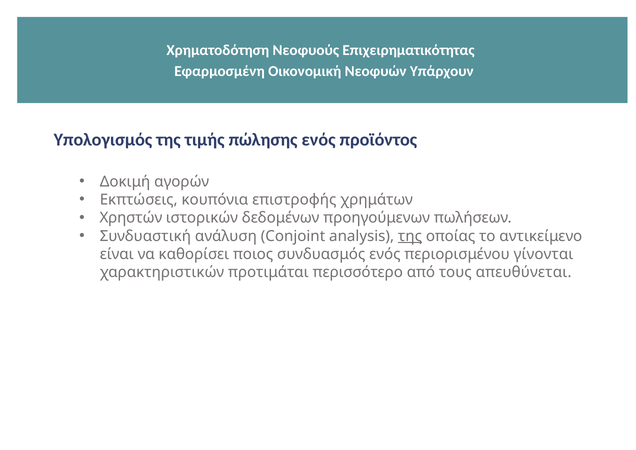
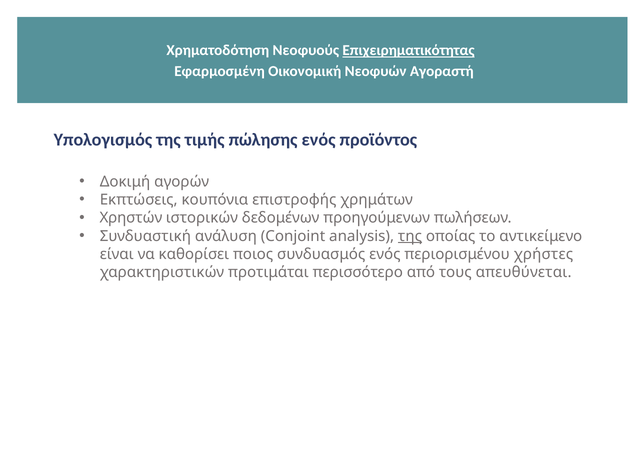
Επιχειρηματικότητας underline: none -> present (409, 50)
Υπάρχουν: Υπάρχουν -> Αγοραστή (442, 71)
γίνονται: γίνονται -> χρήστες (543, 254)
